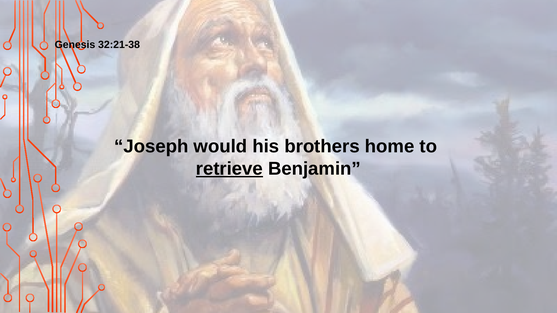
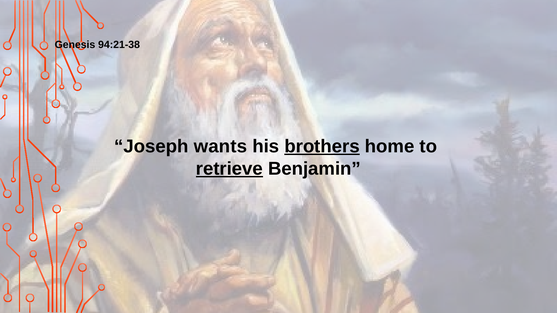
32:21-38: 32:21-38 -> 94:21-38 (119, 45)
would: would -> wants (220, 147)
brothers underline: none -> present (322, 147)
